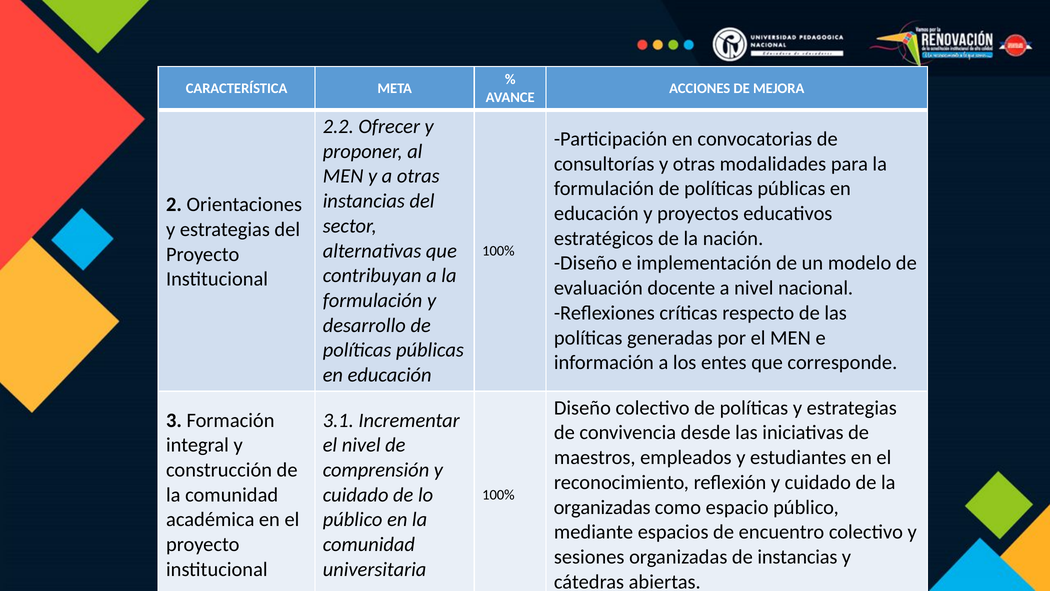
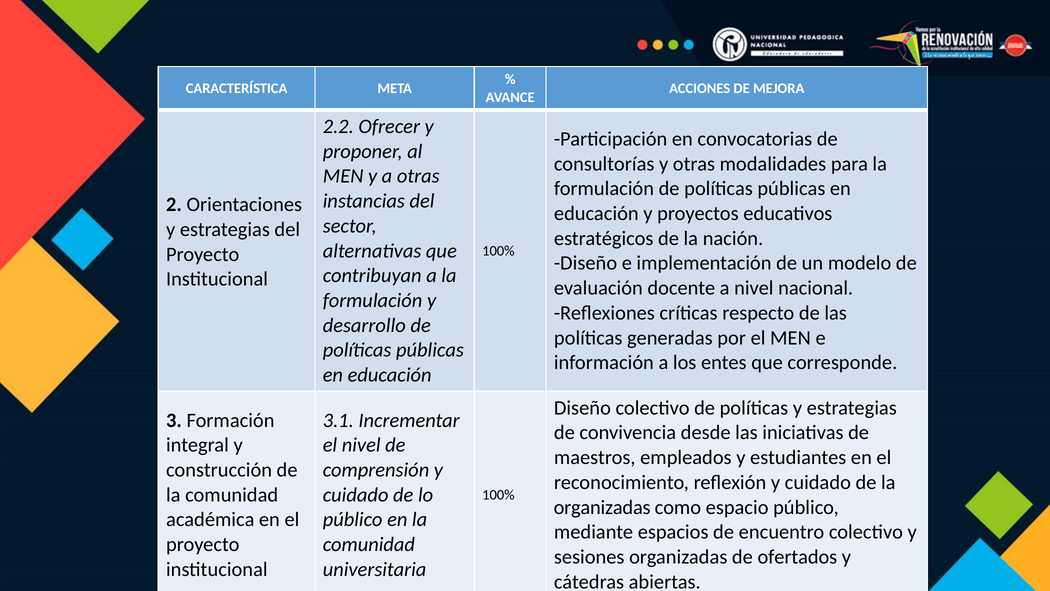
de instancias: instancias -> ofertados (797, 557)
